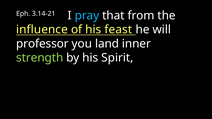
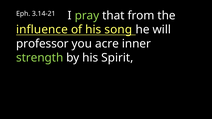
pray colour: light blue -> light green (87, 16)
feast: feast -> song (118, 30)
land: land -> acre (107, 44)
